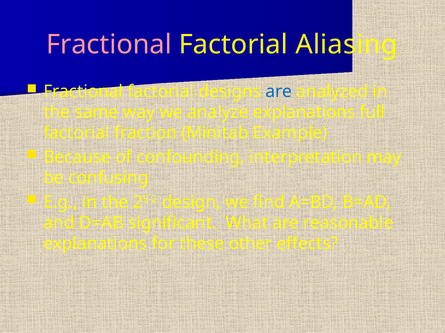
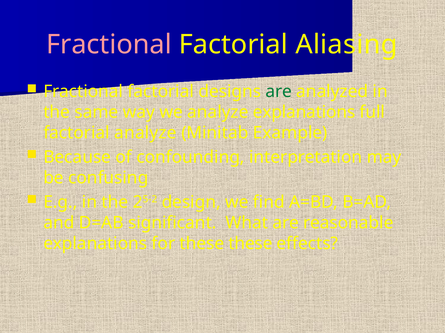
are colour: blue -> green (279, 92)
factorial fraction: fraction -> analyze (145, 133)
these other: other -> these (251, 244)
